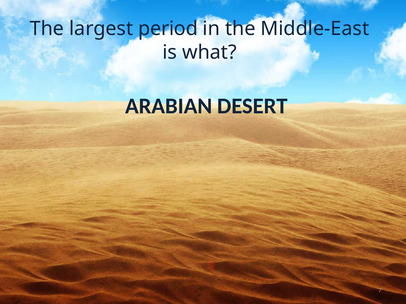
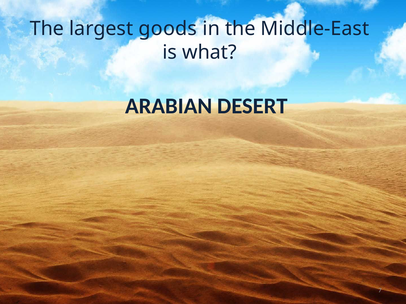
period: period -> goods (168, 29)
